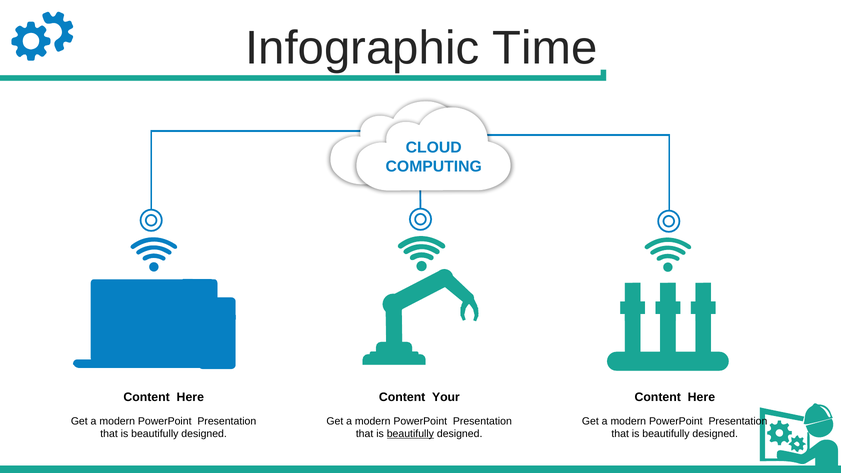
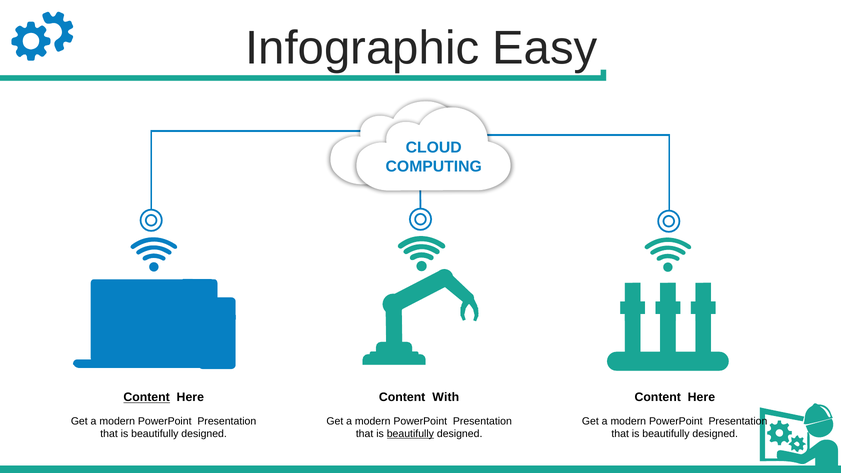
Time: Time -> Easy (545, 48)
Content underline: none -> present (147, 397)
Your: Your -> With (446, 397)
